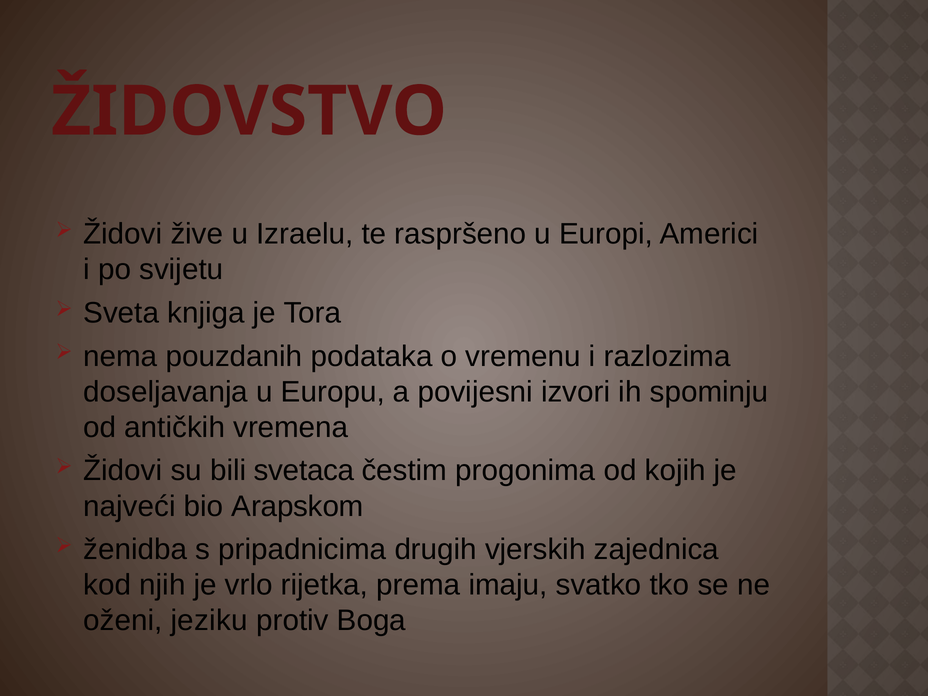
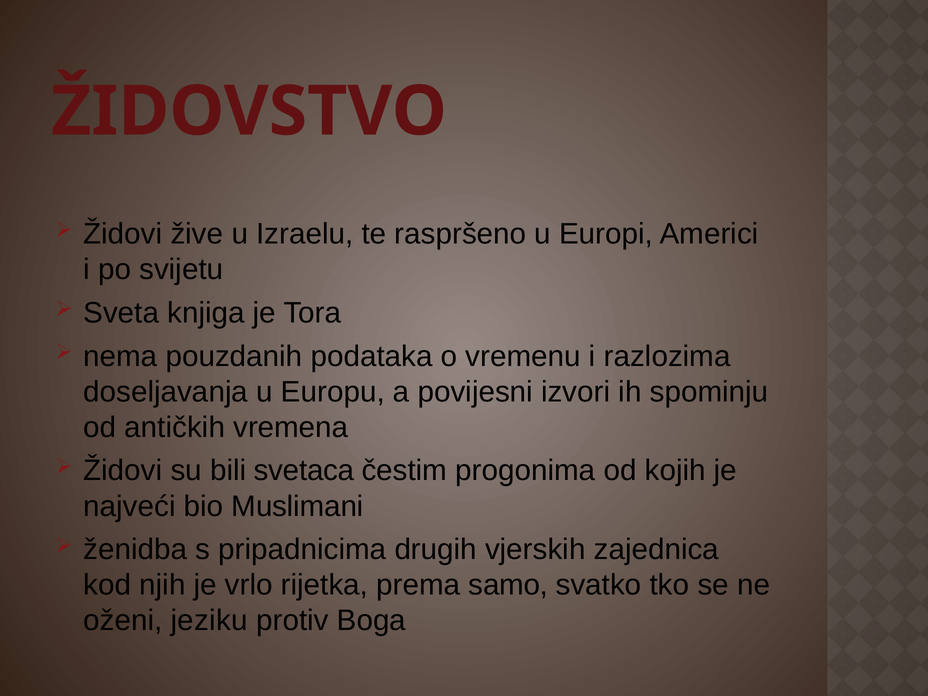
Arapskom: Arapskom -> Muslimani (297, 506)
imaju: imaju -> samo (508, 585)
